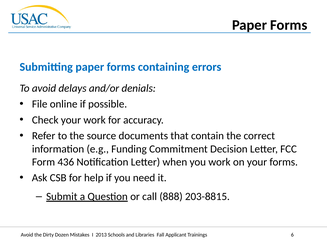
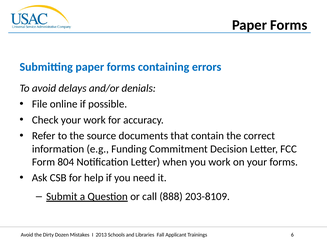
436: 436 -> 804 (66, 162)
203-8815: 203-8815 -> 203-8109 (207, 196)
